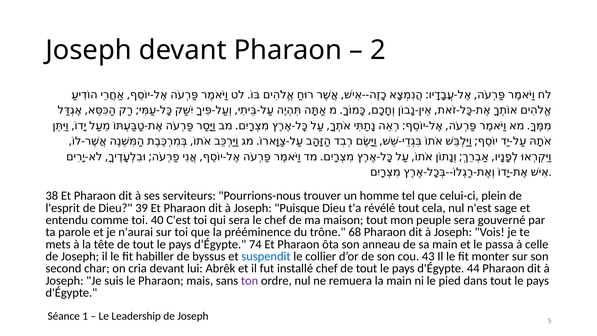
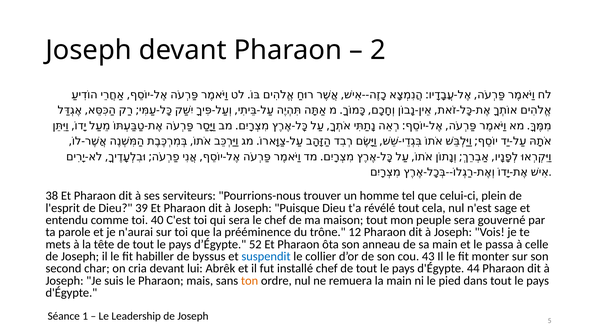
68: 68 -> 12 (355, 232)
74: 74 -> 52 (255, 244)
ton colour: purple -> orange (250, 280)
